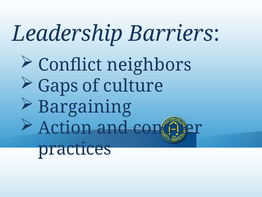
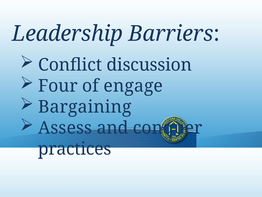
neighbors: neighbors -> discussion (149, 65)
Gaps: Gaps -> Four (58, 86)
culture: culture -> engage (133, 86)
Action: Action -> Assess (65, 128)
